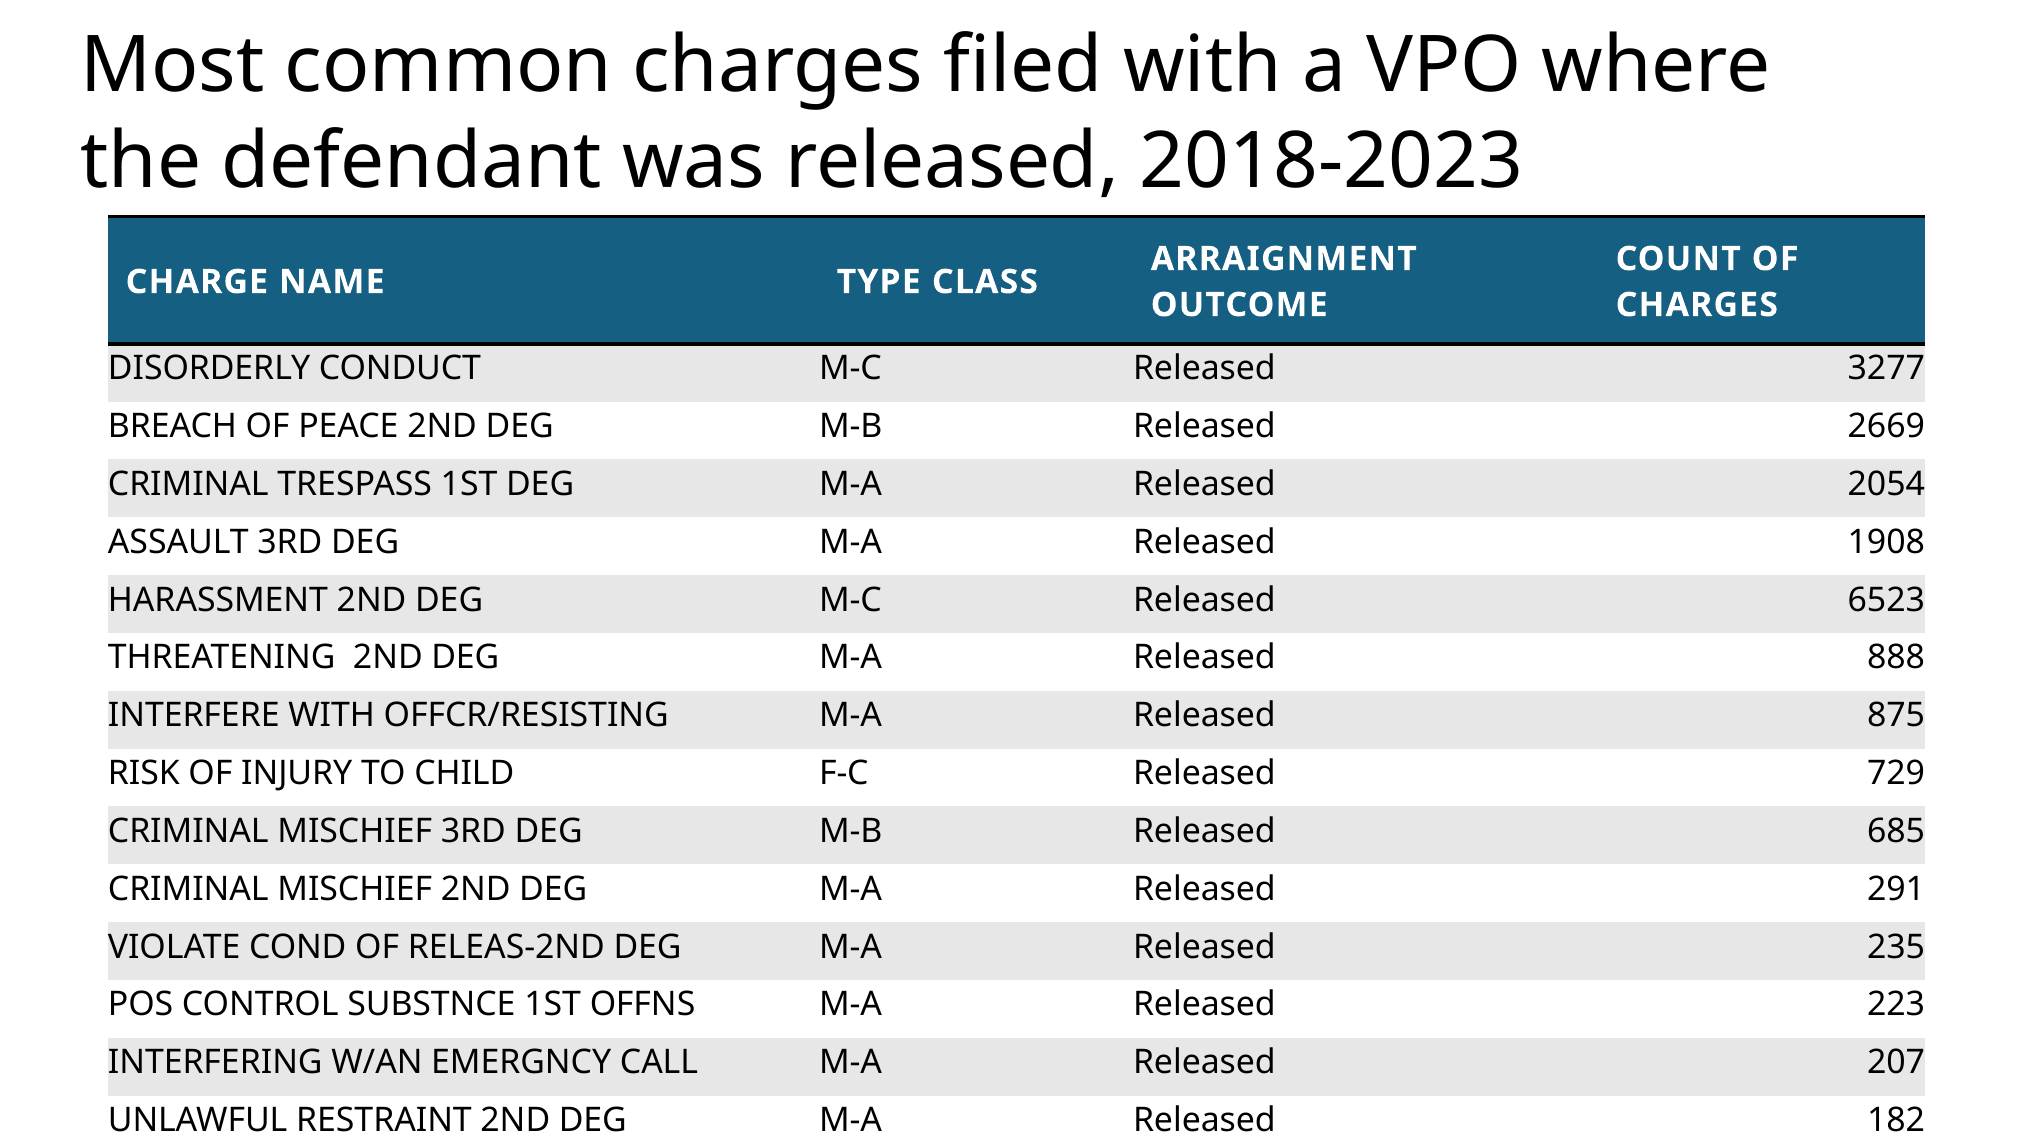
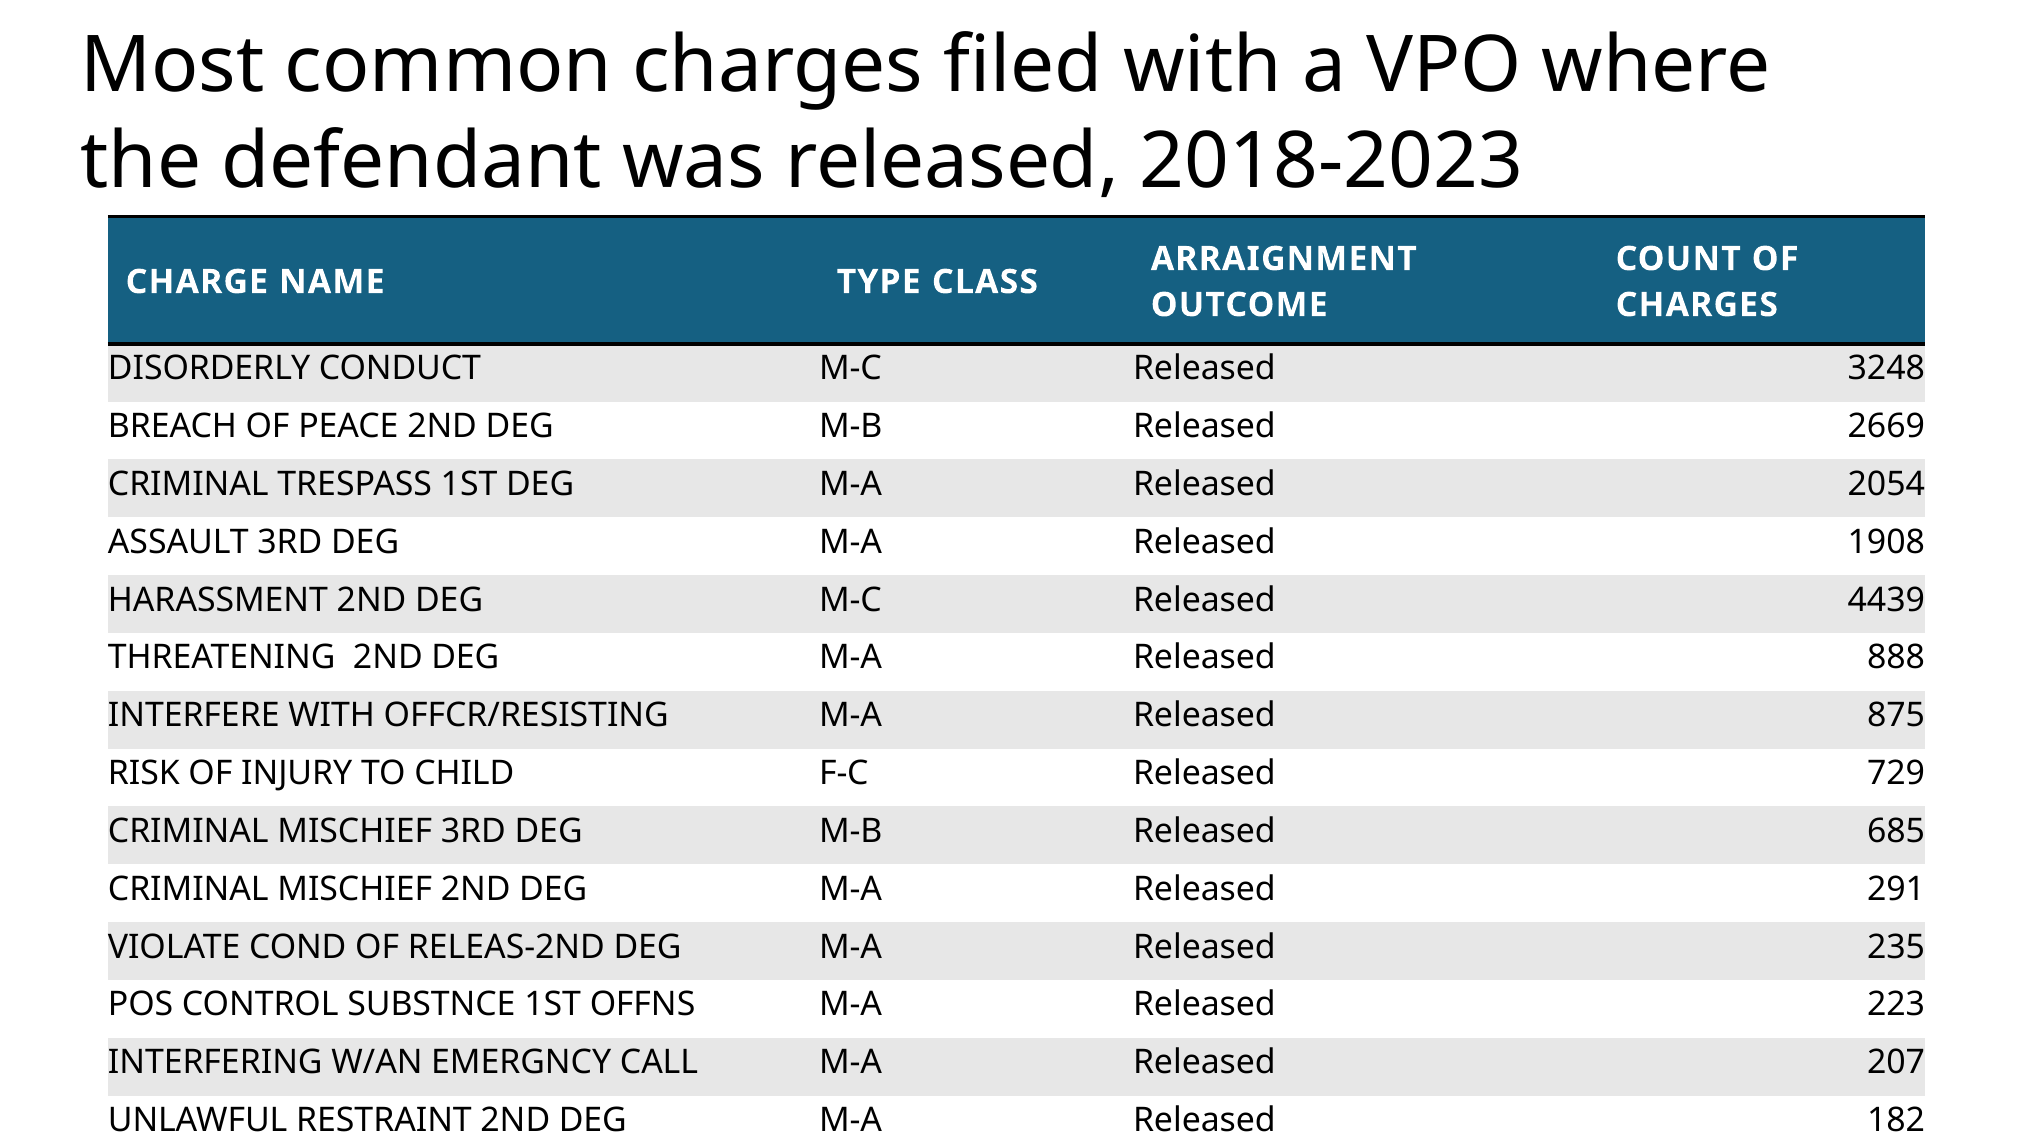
3277: 3277 -> 3248 (1886, 369)
6523: 6523 -> 4439 (1886, 600)
